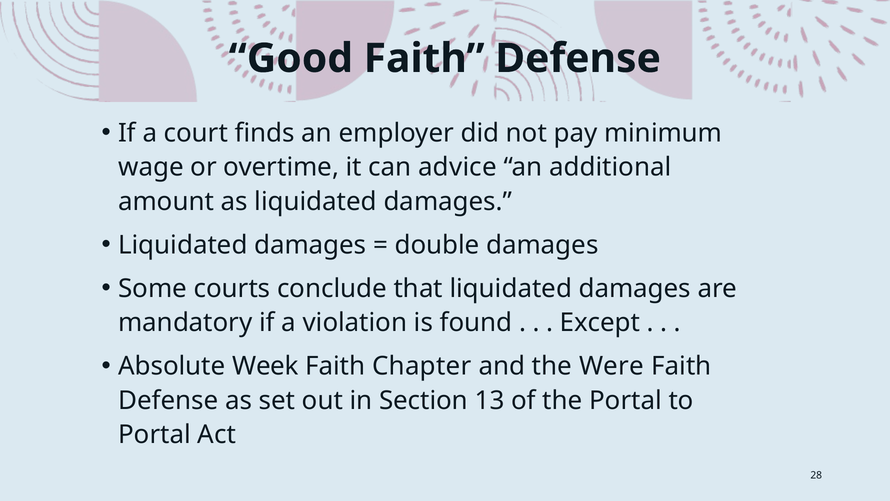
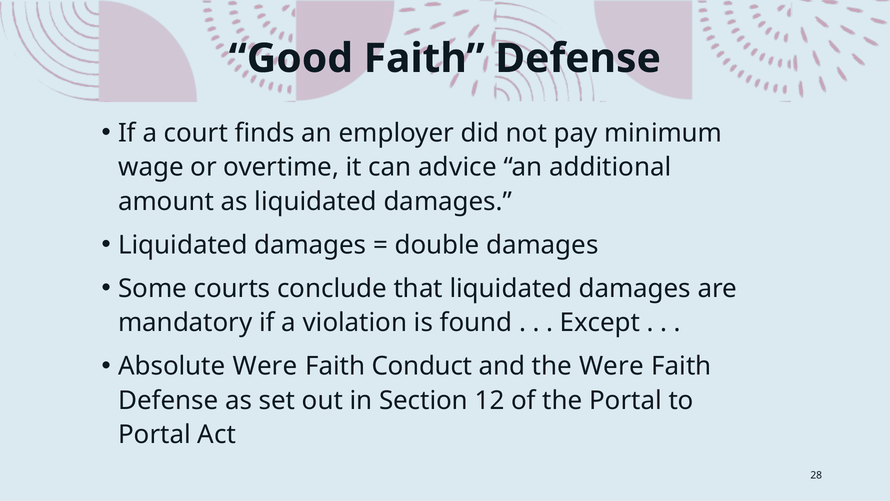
Absolute Week: Week -> Were (265, 366)
Chapter: Chapter -> Conduct (422, 366)
13: 13 -> 12 (490, 400)
